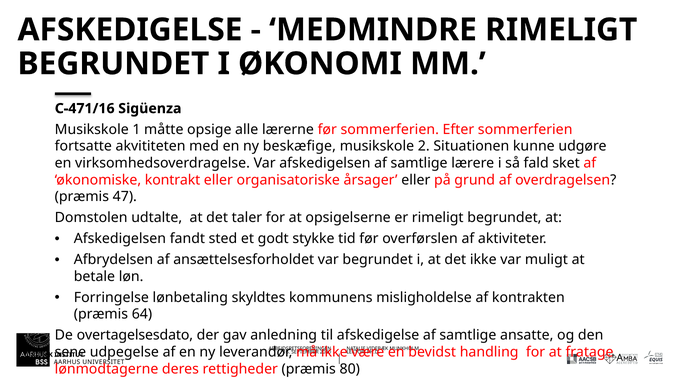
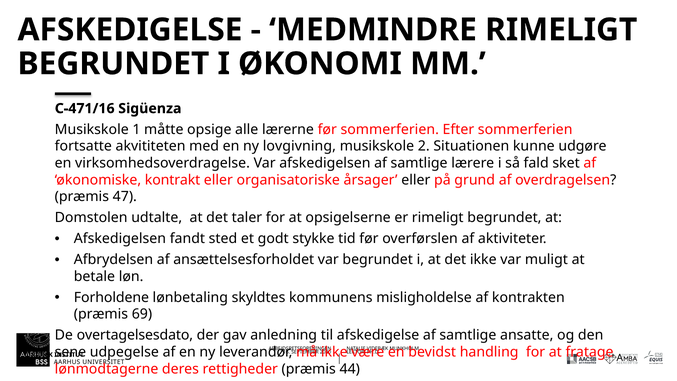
beskæfige: beskæfige -> lovgivning (299, 146)
Forringelse: Forringelse -> Forholdene (111, 297)
64: 64 -> 69 (142, 314)
80: 80 -> 44 (350, 369)
